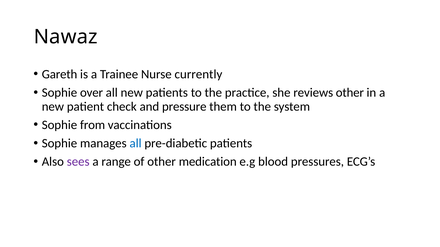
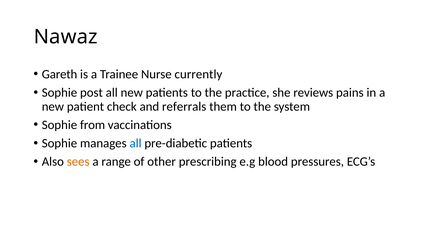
over: over -> post (91, 93)
reviews other: other -> pains (350, 93)
pressure: pressure -> referrals (184, 107)
sees colour: purple -> orange (78, 162)
medication: medication -> prescribing (208, 162)
